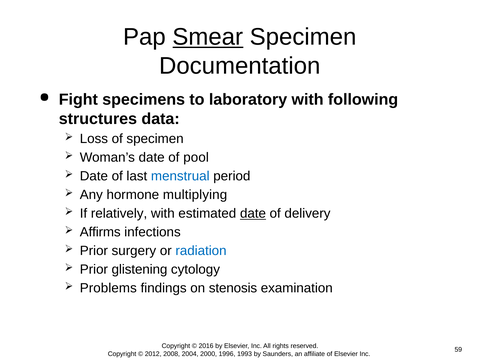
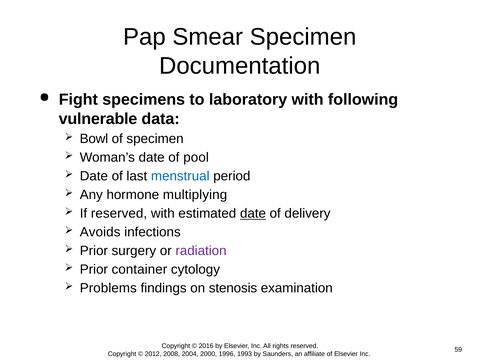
Smear underline: present -> none (208, 37)
structures: structures -> vulnerable (98, 119)
Loss: Loss -> Bowl (94, 139)
If relatively: relatively -> reserved (119, 214)
Affirms: Affirms -> Avoids (100, 232)
radiation colour: blue -> purple (201, 251)
glistening: glistening -> container (139, 270)
